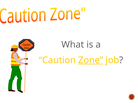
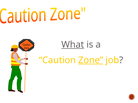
What underline: none -> present (73, 45)
